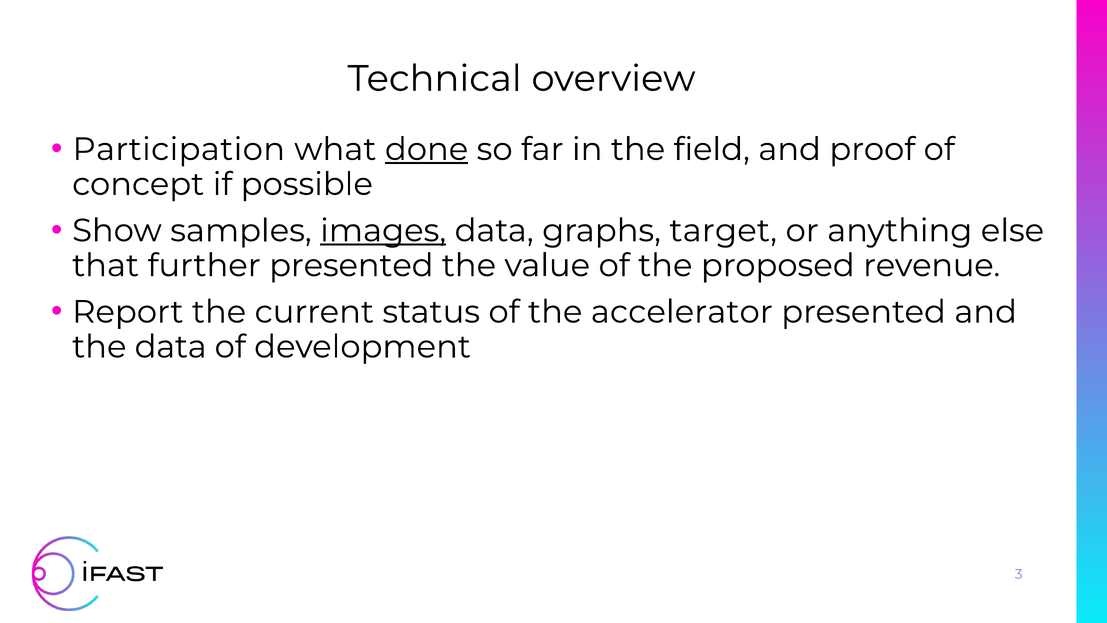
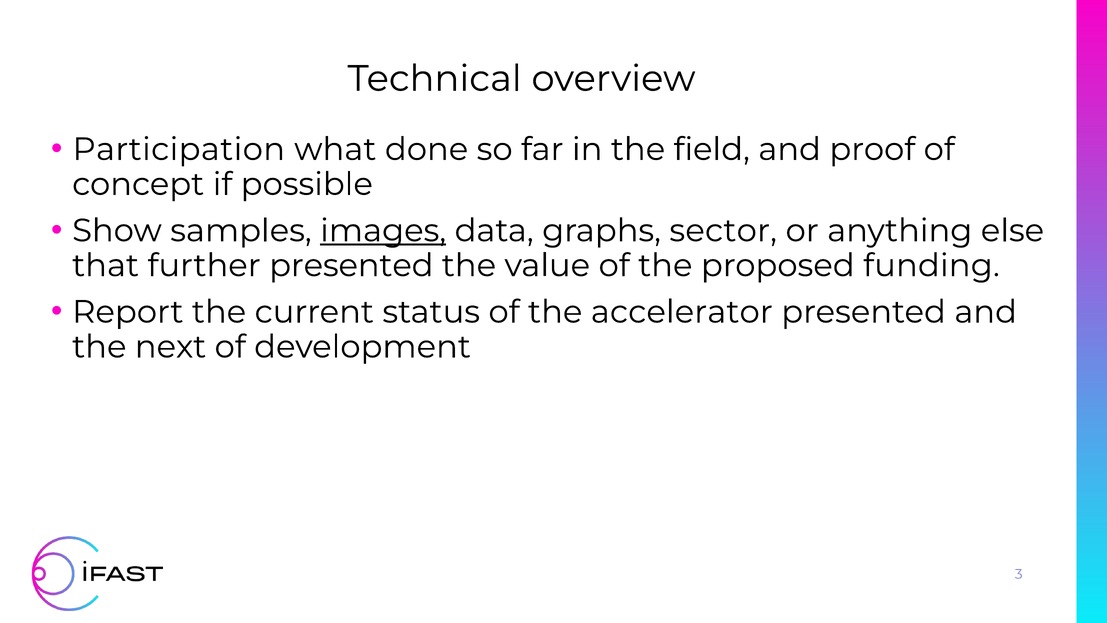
done underline: present -> none (427, 149)
target: target -> sector (723, 231)
revenue: revenue -> funding (931, 265)
the data: data -> next (171, 347)
